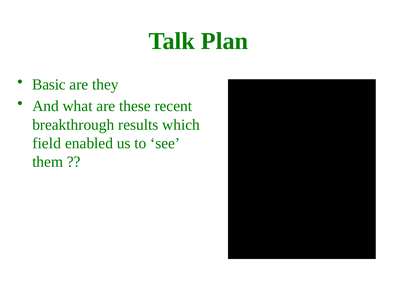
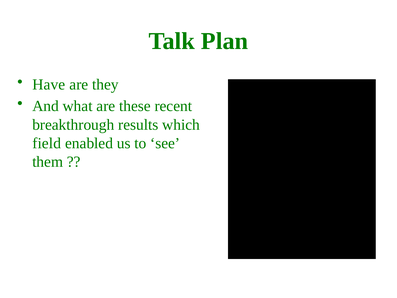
Basic: Basic -> Have (49, 84)
